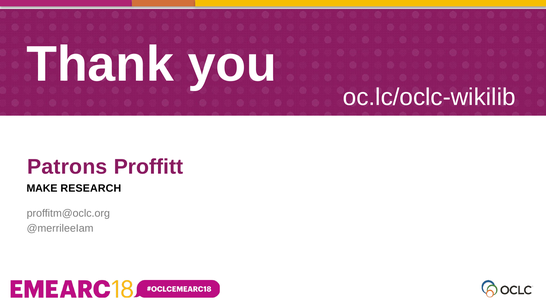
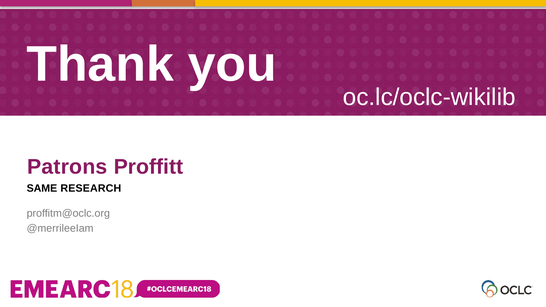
MAKE: MAKE -> SAME (42, 188)
